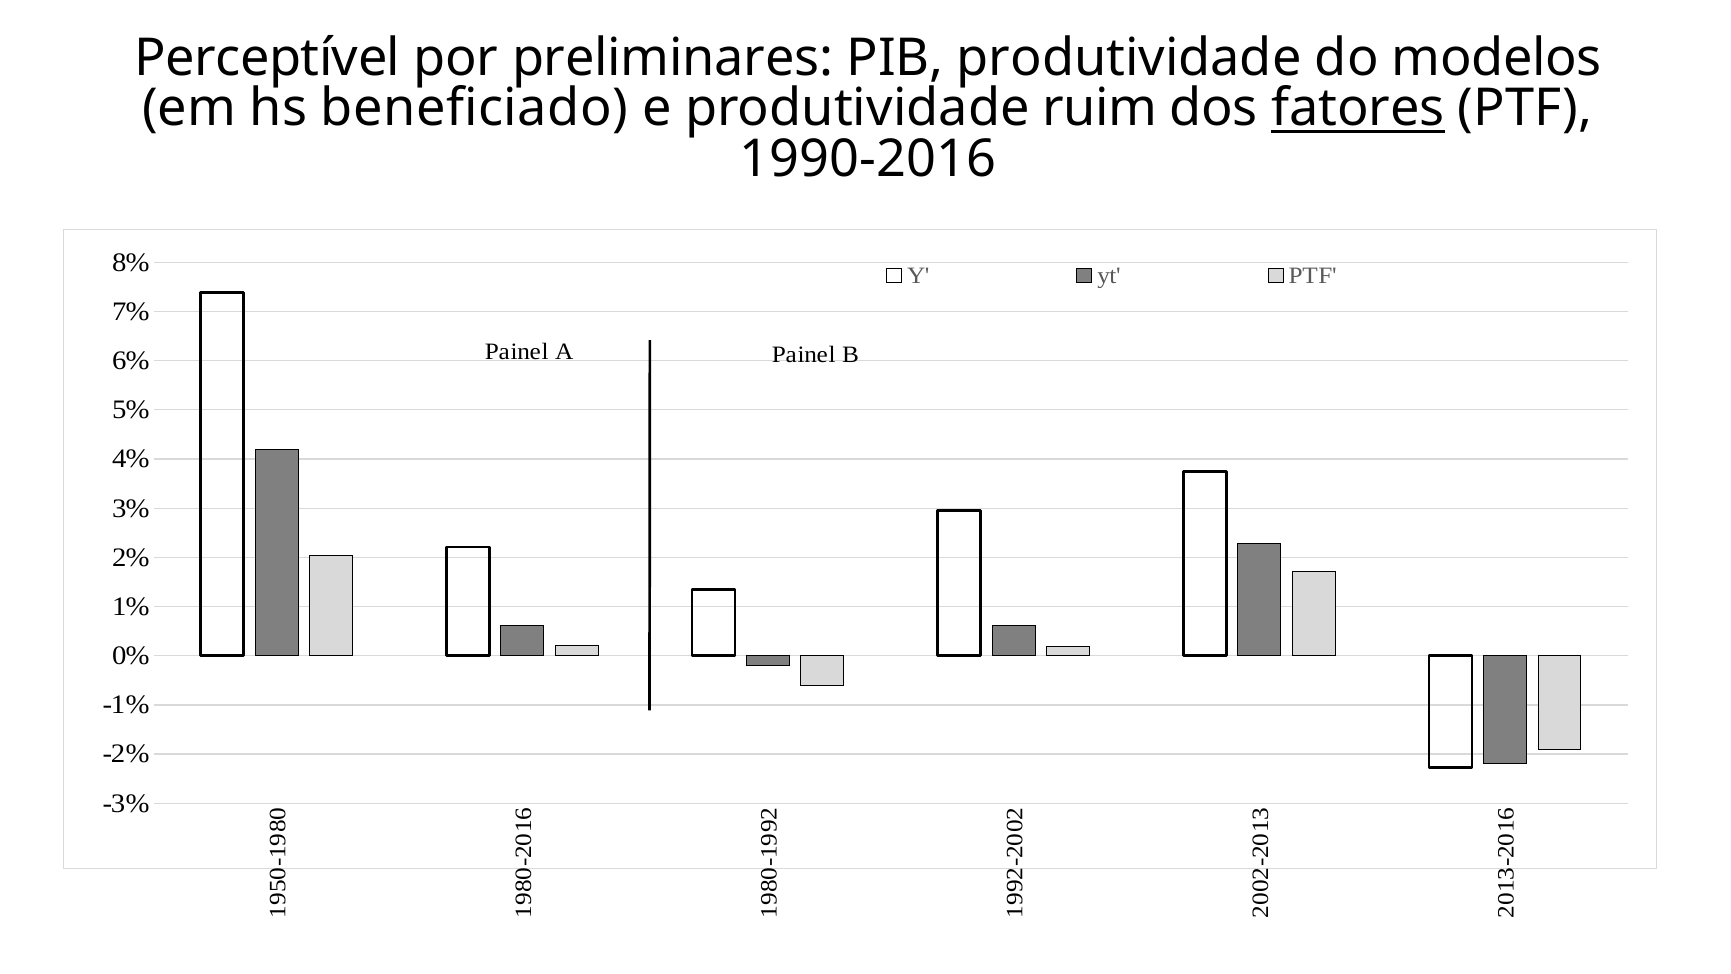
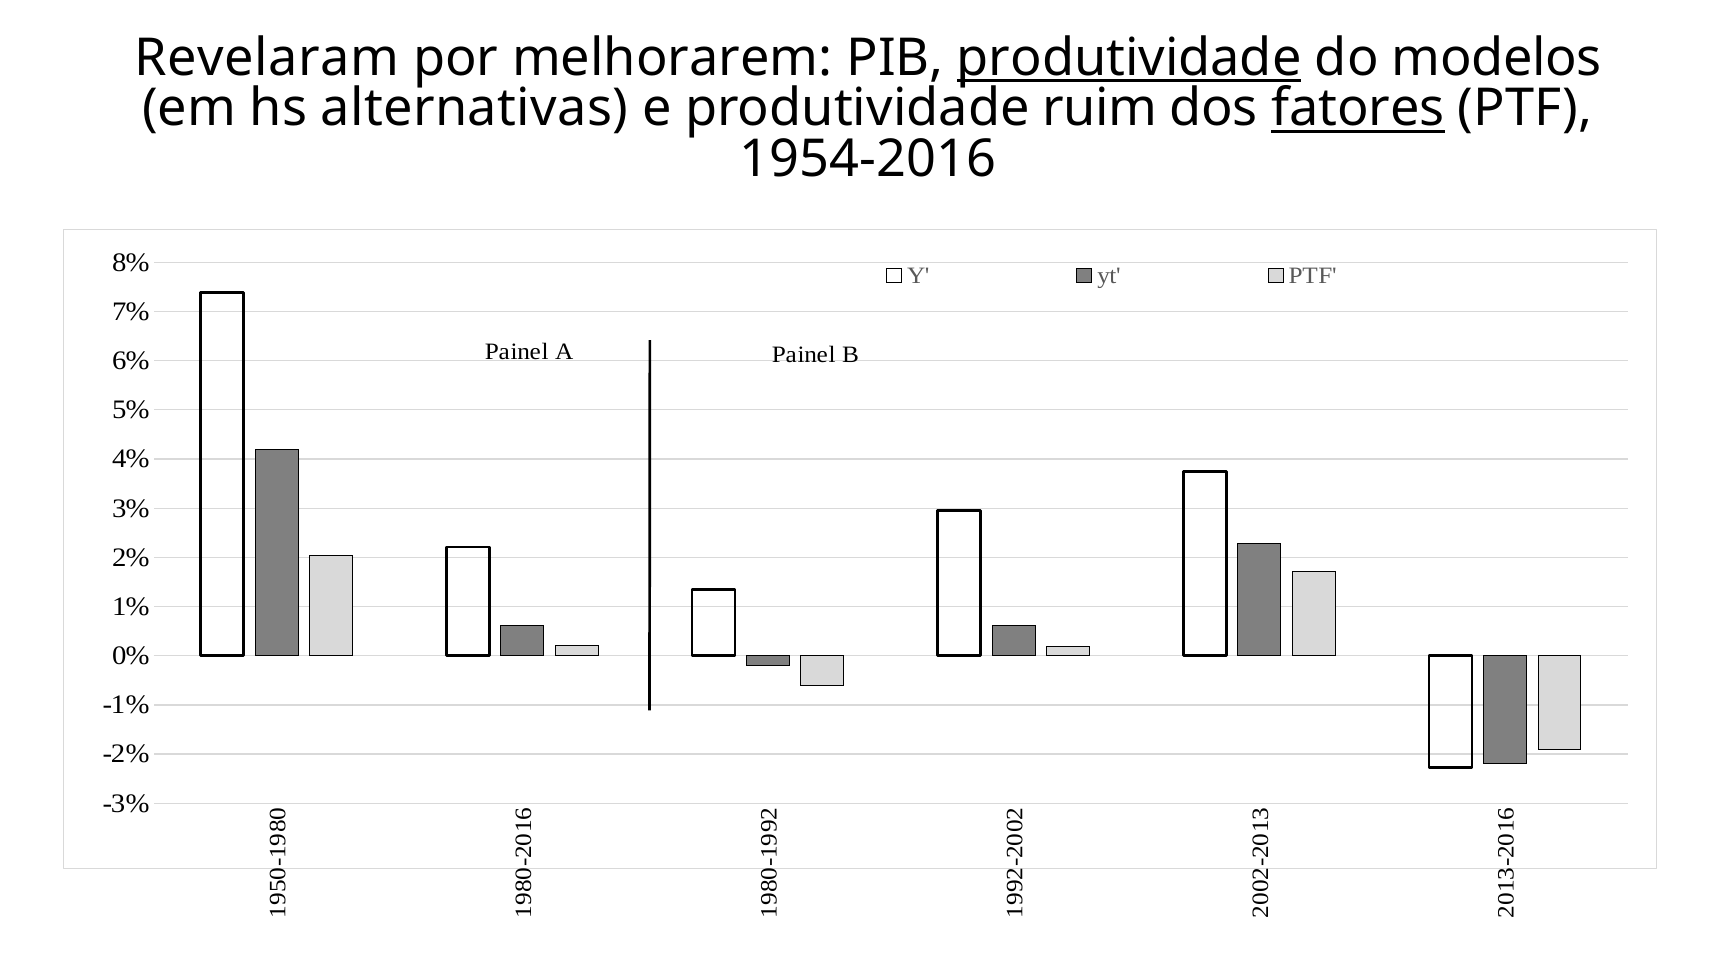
Perceptível: Perceptível -> Revelaram (267, 58)
preliminares: preliminares -> melhorarem (672, 58)
produtividade underline: none -> present (1129, 58)
beneficiado: beneficiado -> alternativas (475, 109)
1990-2016: 1990-2016 -> 1954-2016 (868, 160)
